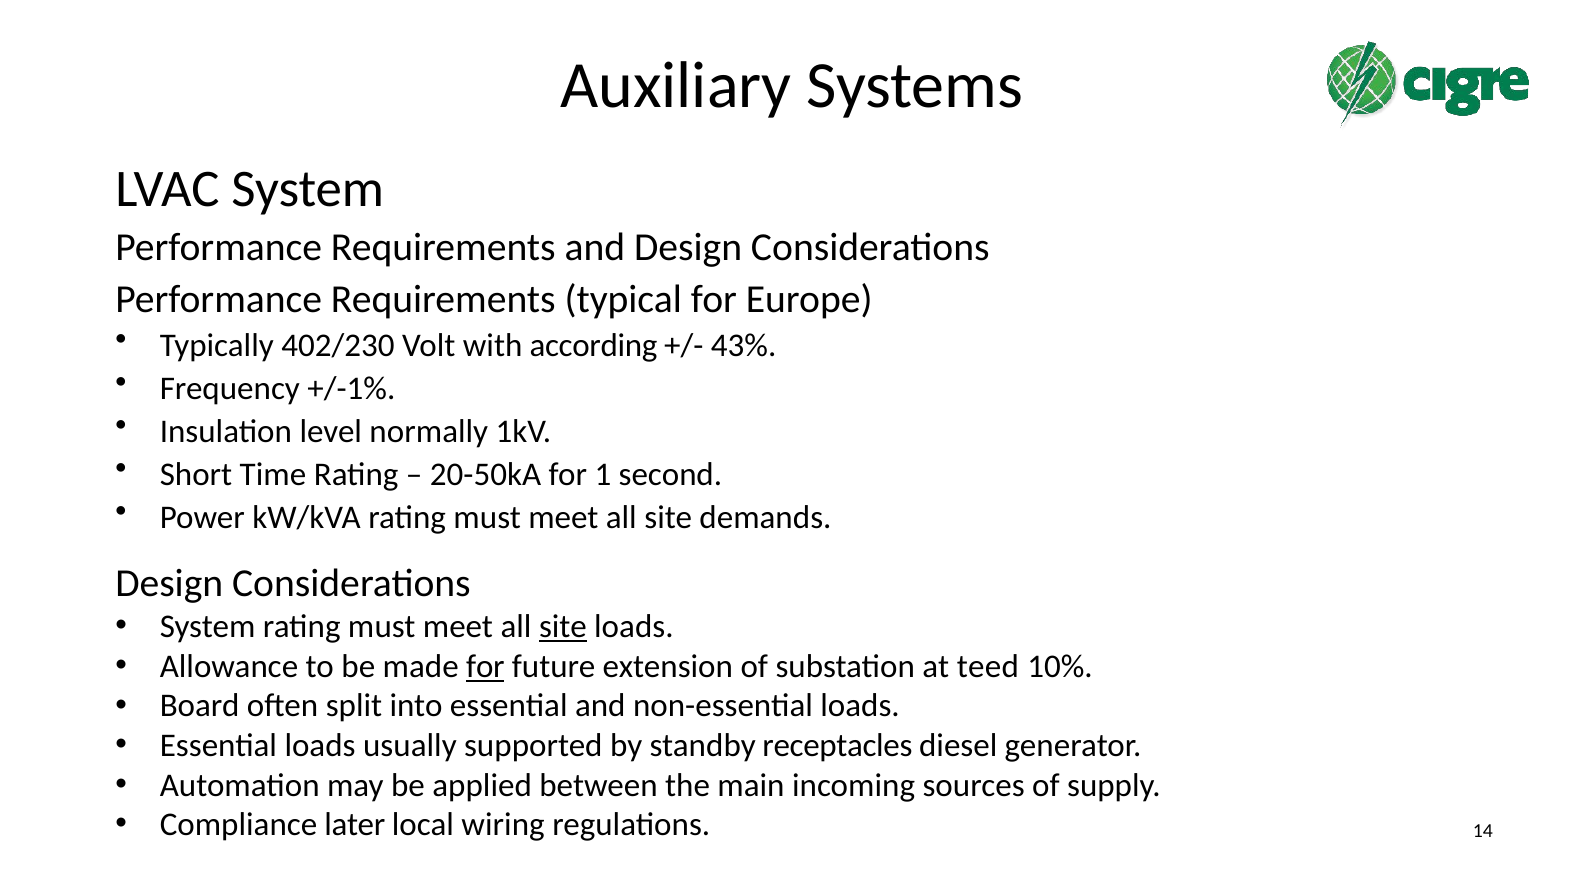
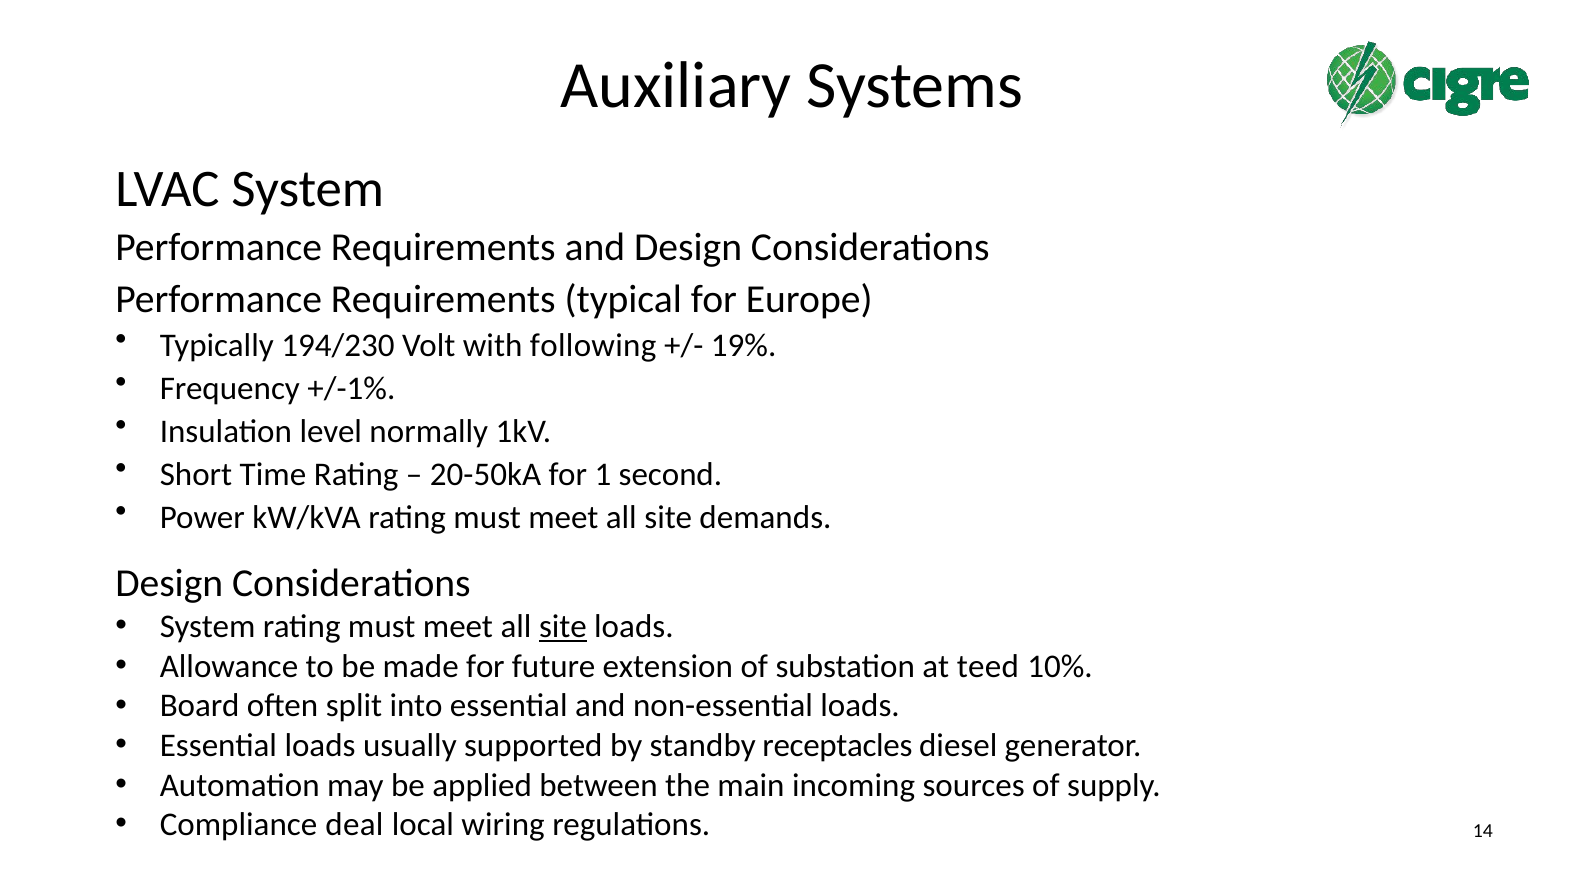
402/230: 402/230 -> 194/230 (338, 345)
according: according -> following (593, 345)
43%: 43% -> 19% (744, 345)
for underline: present -> none (485, 666)
later: later -> deal (354, 825)
